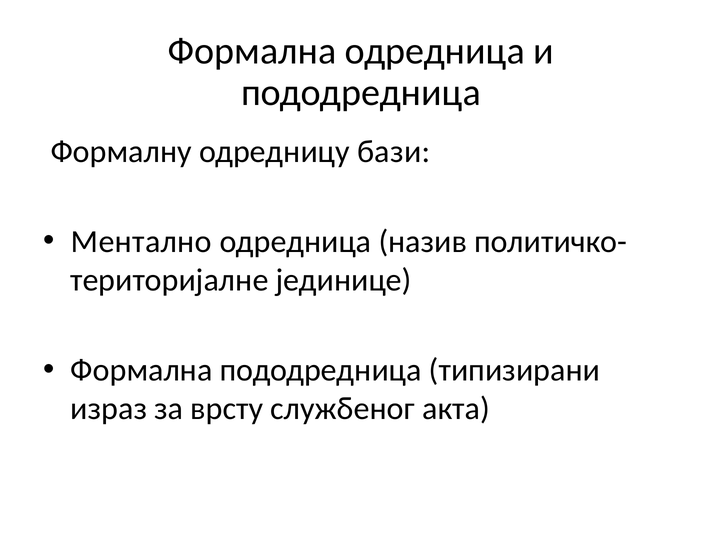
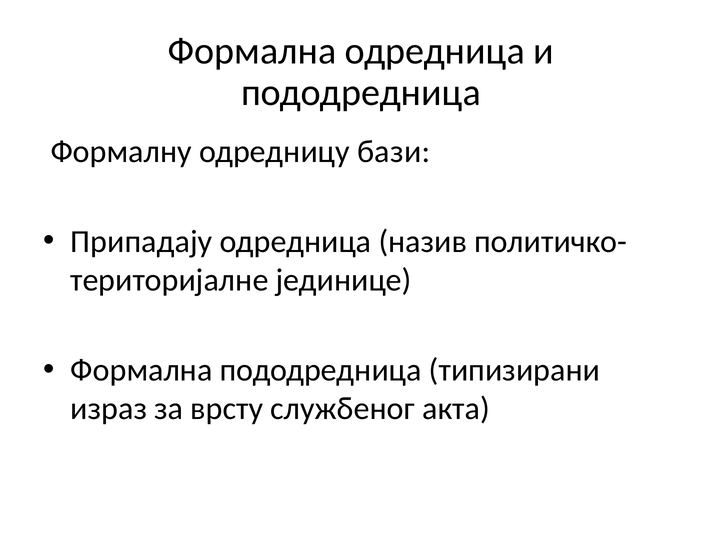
Ментално: Ментално -> Припадају (141, 241)
